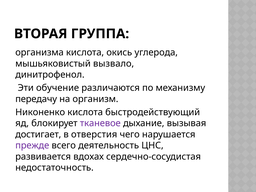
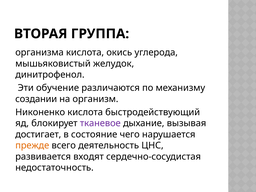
вызвало: вызвало -> желудок (114, 64)
передачу: передачу -> создании (36, 99)
отверстия: отверстия -> состояние (94, 134)
прежде colour: purple -> orange (32, 145)
вдохах: вдохах -> входят (89, 157)
